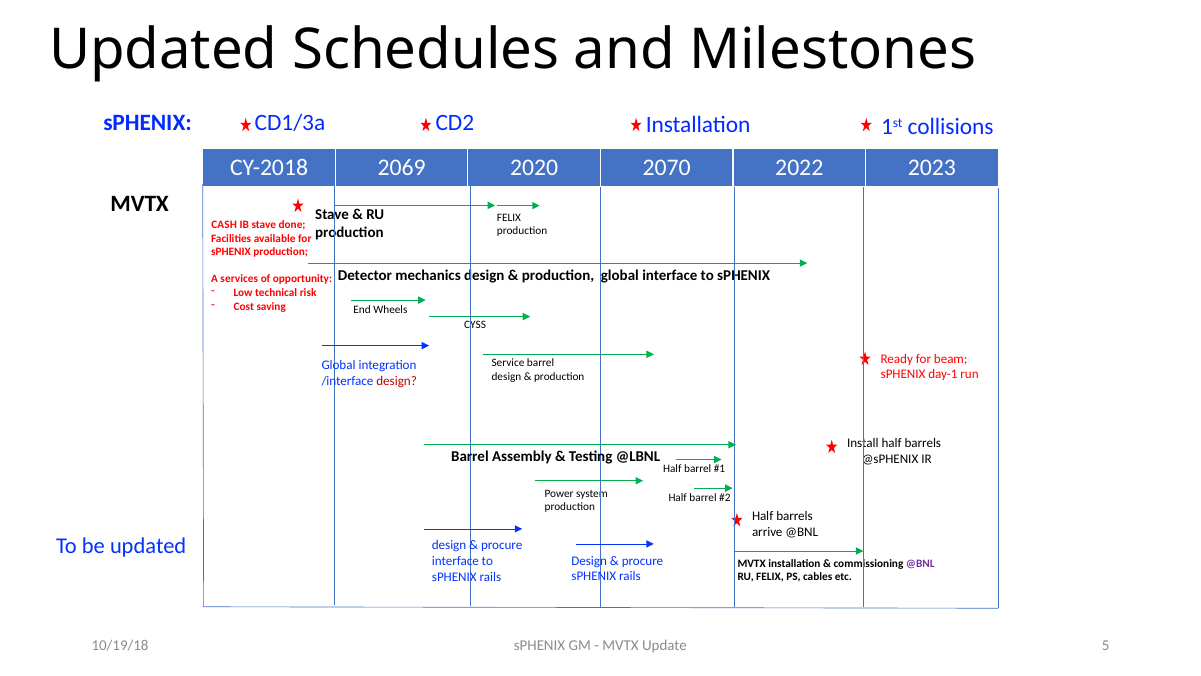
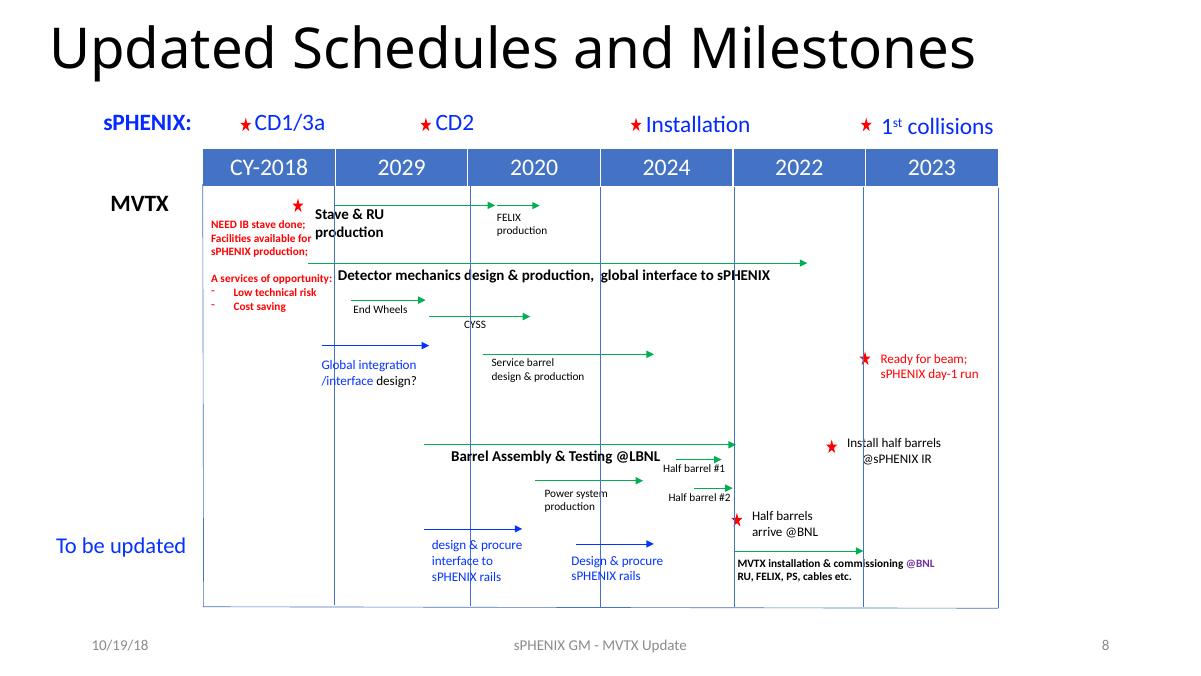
2069: 2069 -> 2029 (402, 167)
2070: 2070 -> 2024 (667, 167)
CASH: CASH -> NEED (224, 225)
design colour: red -> black (397, 380)
5: 5 -> 8 (1106, 645)
